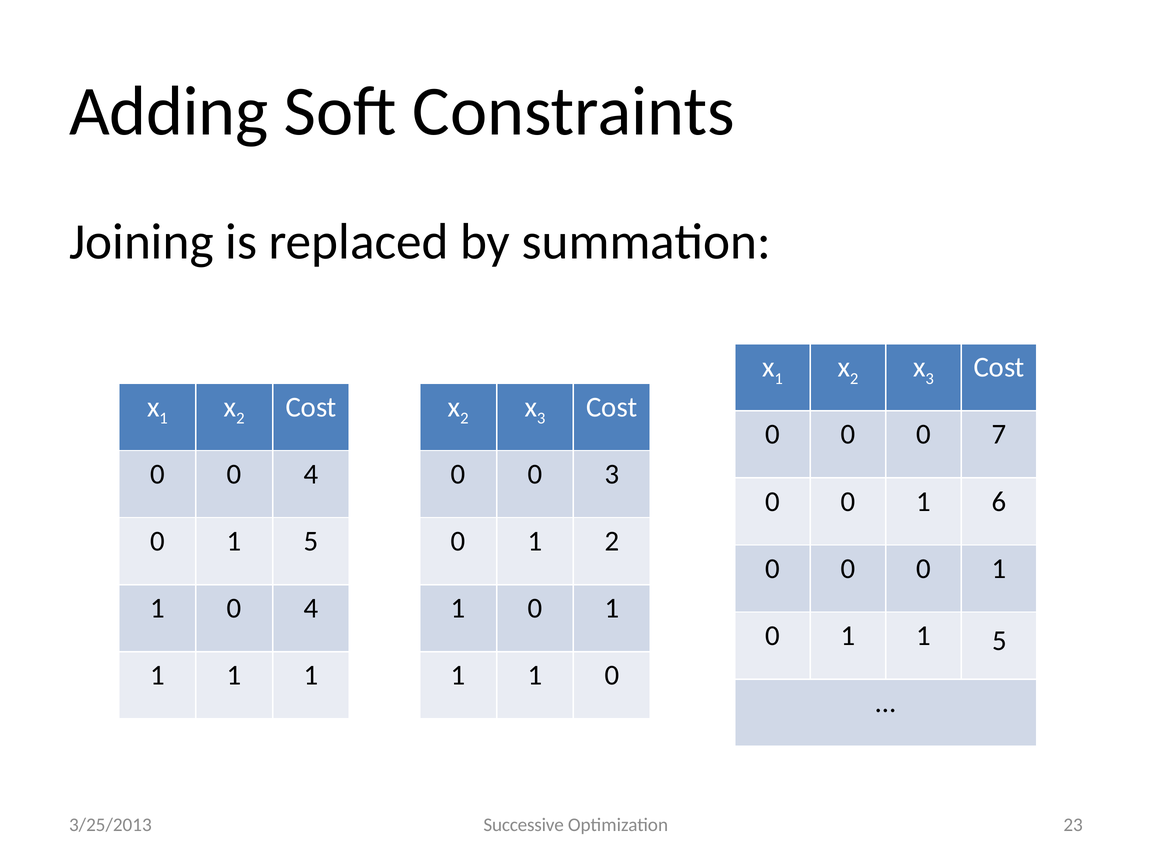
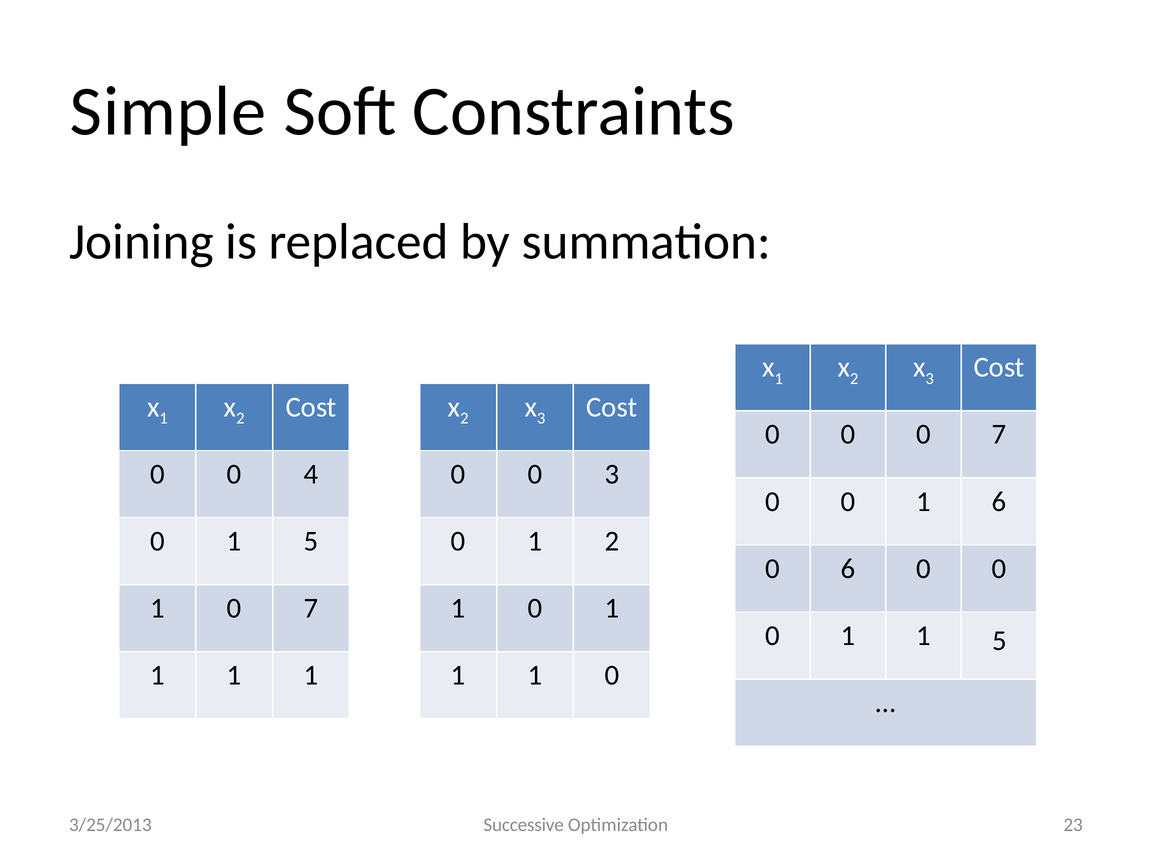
Adding: Adding -> Simple (168, 112)
0: 0 -> 6 (848, 569)
1: 1 -> 0 (999, 569)
1 0 4: 4 -> 7 (311, 608)
